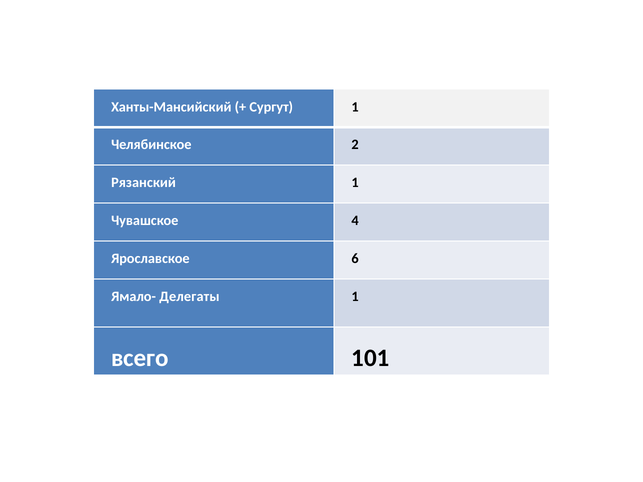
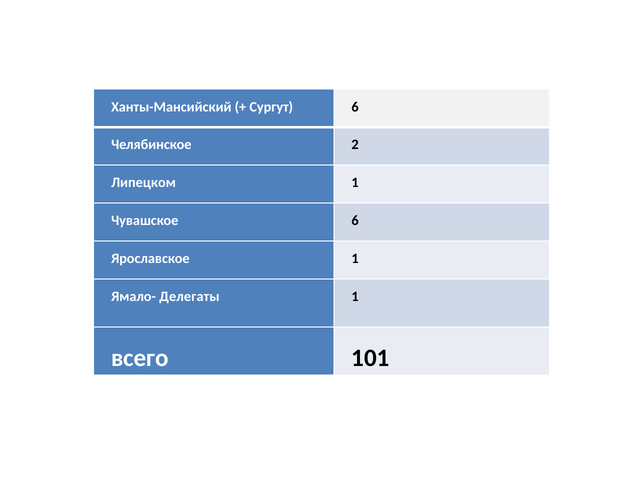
Сургут 1: 1 -> 6 (355, 107)
Рязанский: Рязанский -> Липецком (144, 183)
Чувашское 4: 4 -> 6 (355, 221)
Ярославское 6: 6 -> 1 (355, 259)
